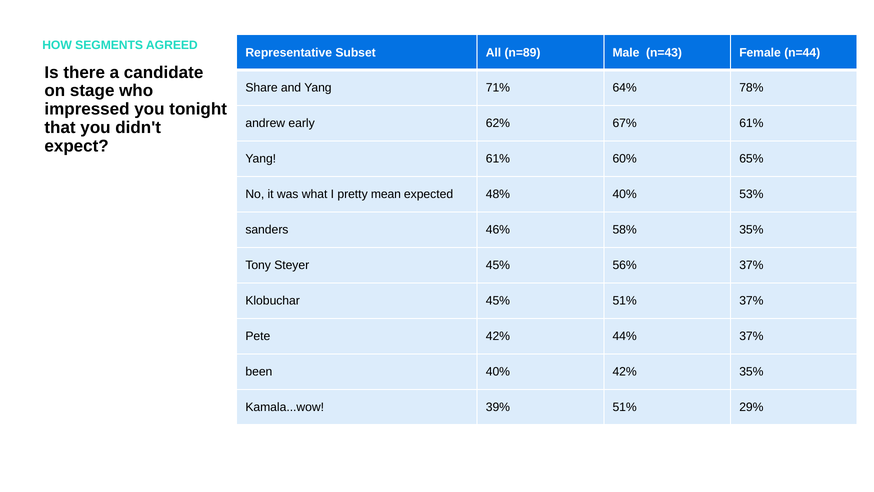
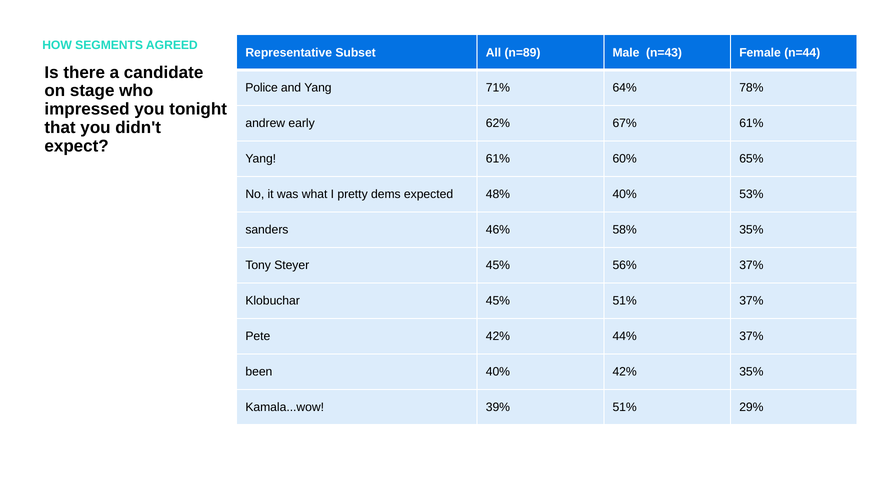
Share: Share -> Police (262, 88)
mean: mean -> dems (386, 194)
